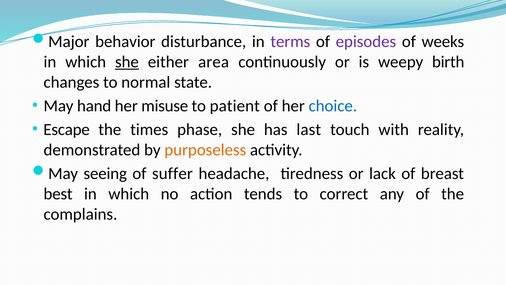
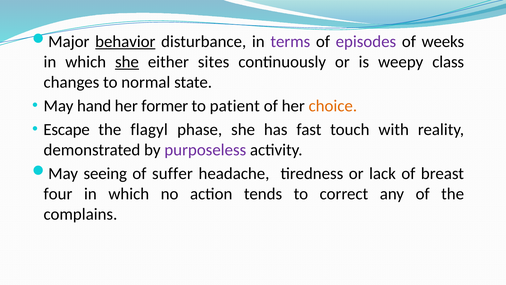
behavior underline: none -> present (125, 42)
area: area -> sites (214, 62)
birth: birth -> class (448, 62)
misuse: misuse -> former (165, 106)
choice colour: blue -> orange (333, 106)
times: times -> flagyl (149, 129)
last: last -> fast (309, 129)
purposeless colour: orange -> purple (205, 150)
best: best -> four (58, 194)
